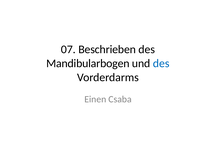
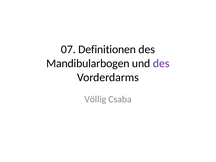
Beschrieben: Beschrieben -> Definitionen (107, 49)
des colour: blue -> purple (161, 63)
Einen: Einen -> Völlig (95, 99)
